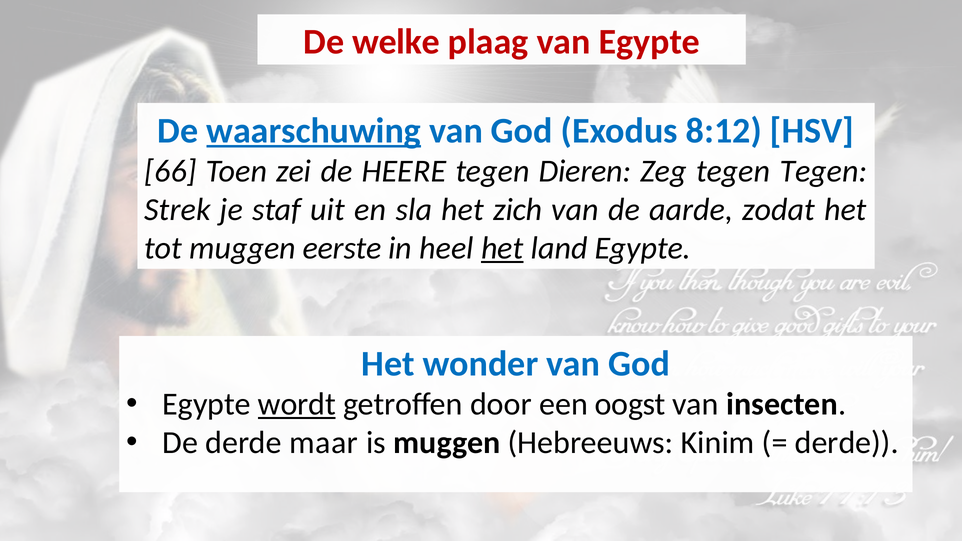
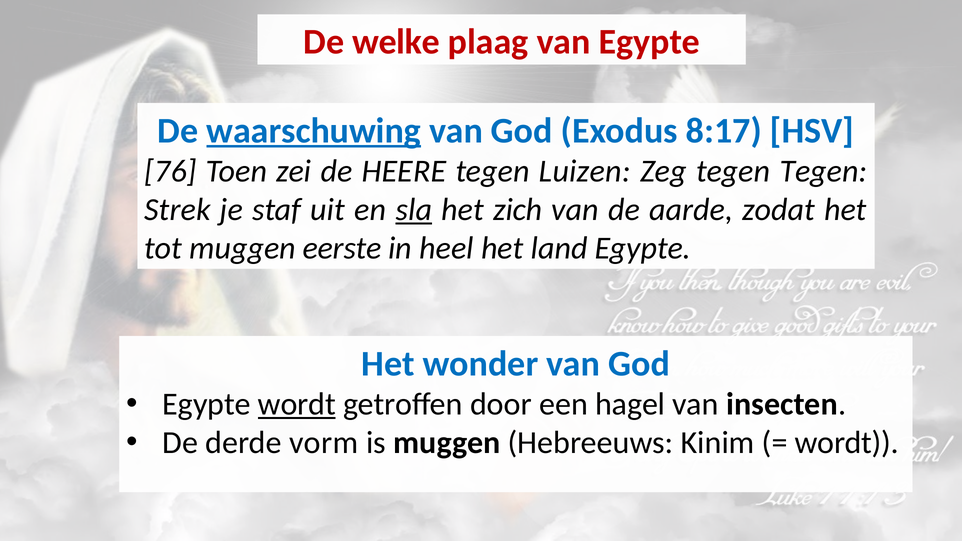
8:12: 8:12 -> 8:17 (724, 131)
66: 66 -> 76 (171, 171)
Dieren: Dieren -> Luizen (585, 171)
sla underline: none -> present (414, 210)
het underline: present -> none (502, 248)
oogst: oogst -> hagel (630, 404)
maar: maar -> vorm (324, 443)
derde: derde -> wordt (847, 443)
